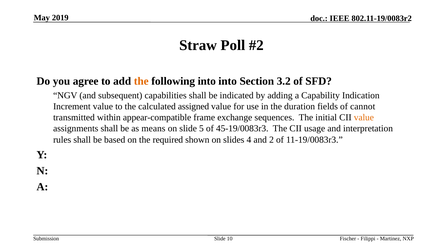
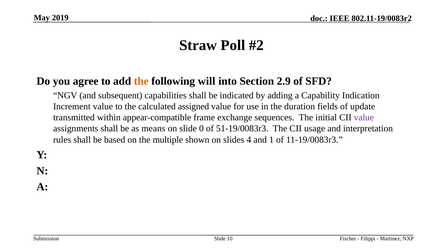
following into: into -> will (207, 81)
3.2: 3.2 -> 2.9 (284, 81)
cannot: cannot -> update (363, 107)
value colour: orange -> purple (364, 118)
5: 5 -> 0 (201, 129)
45-19/0083r3: 45-19/0083r3 -> 51-19/0083r3 (242, 129)
required: required -> multiple (168, 140)
2: 2 -> 1 (272, 140)
